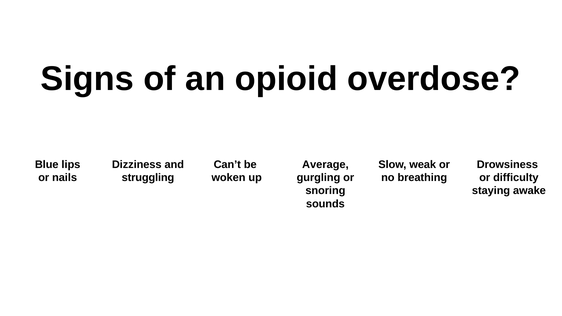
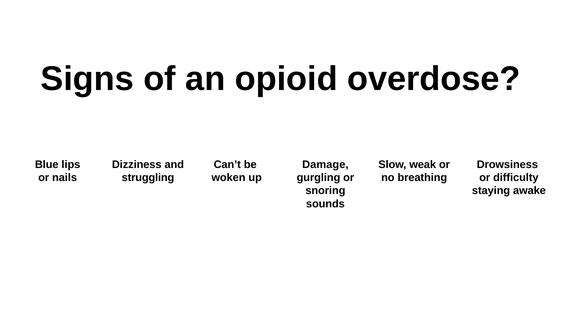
Average: Average -> Damage (325, 165)
